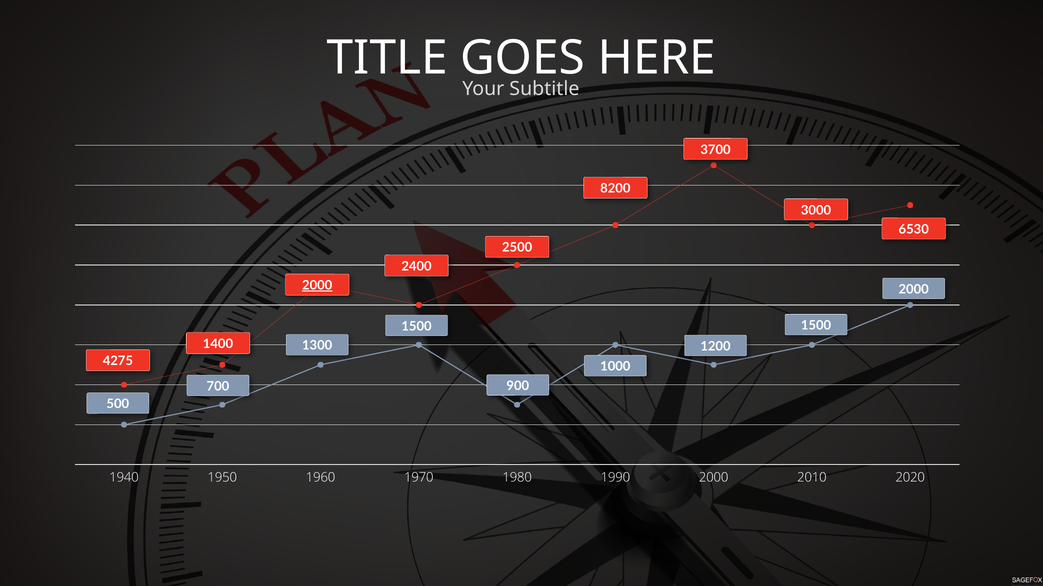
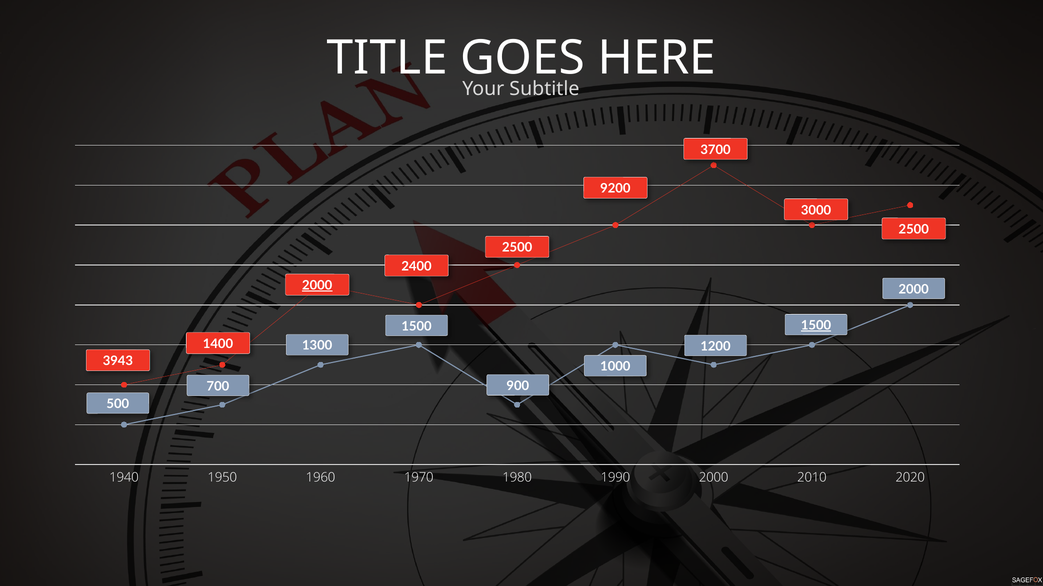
8200: 8200 -> 9200 (615, 189)
6530: 6530 -> 2500 (914, 230)
1500 underline: none -> present (816, 326)
4275: 4275 -> 3943 (118, 362)
